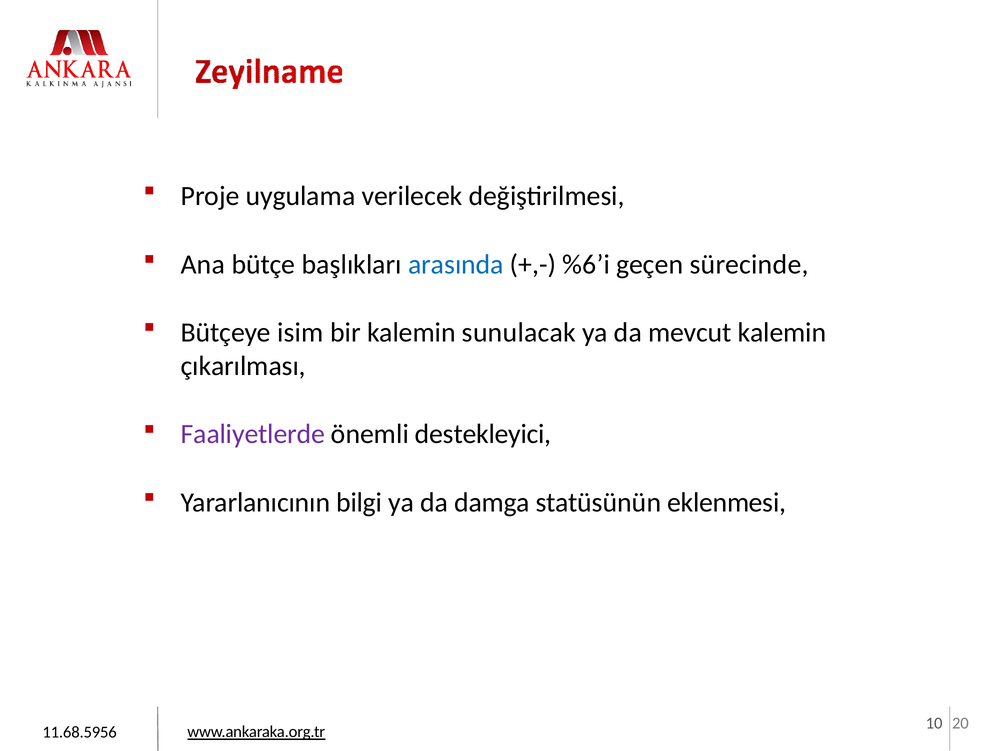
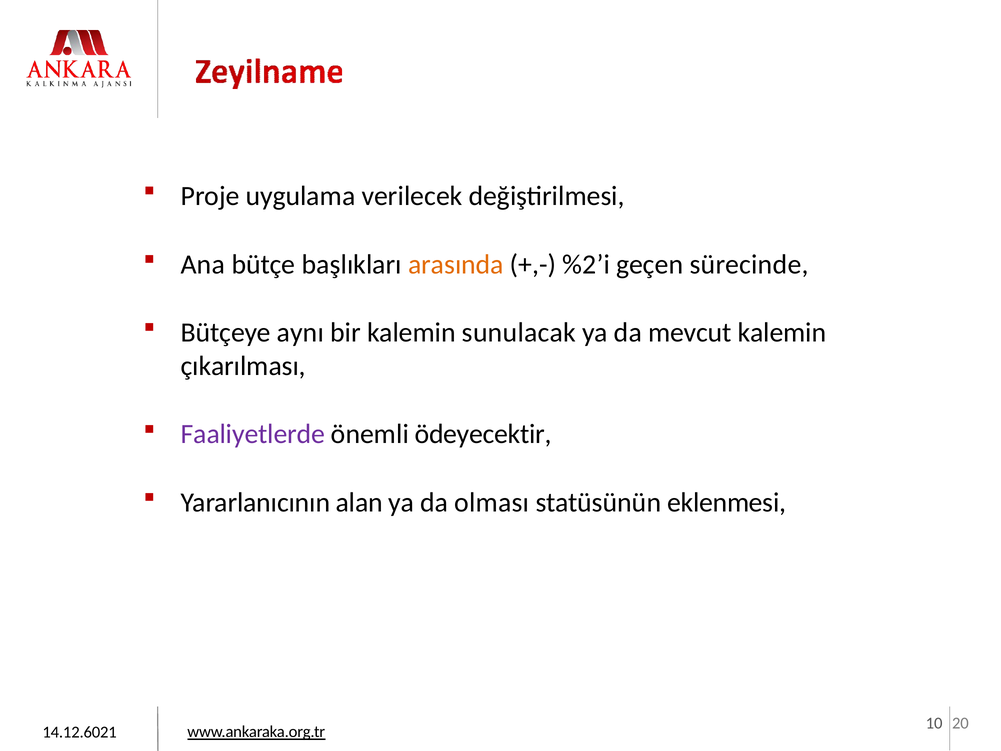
arasında colour: blue -> orange (456, 264)
%6’i: %6’i -> %2’i (586, 264)
isim: isim -> aynı (300, 333)
destekleyici: destekleyici -> ödeyecektir (483, 434)
bilgi: bilgi -> alan (359, 502)
damga: damga -> olması (492, 502)
11.68.5956: 11.68.5956 -> 14.12.6021 (80, 732)
